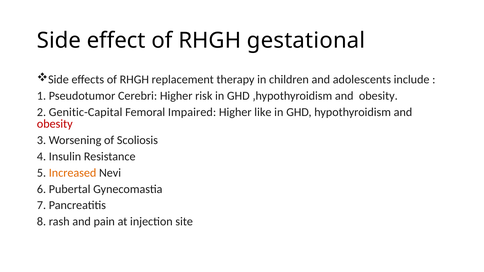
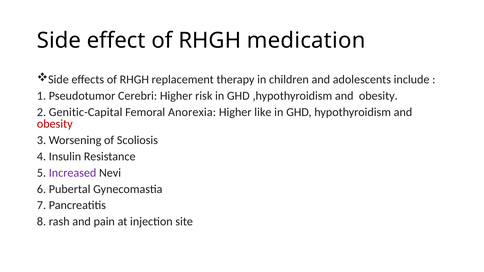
gestational: gestational -> medication (306, 41)
Impaired: Impaired -> Anorexia (192, 112)
Increased colour: orange -> purple (73, 173)
